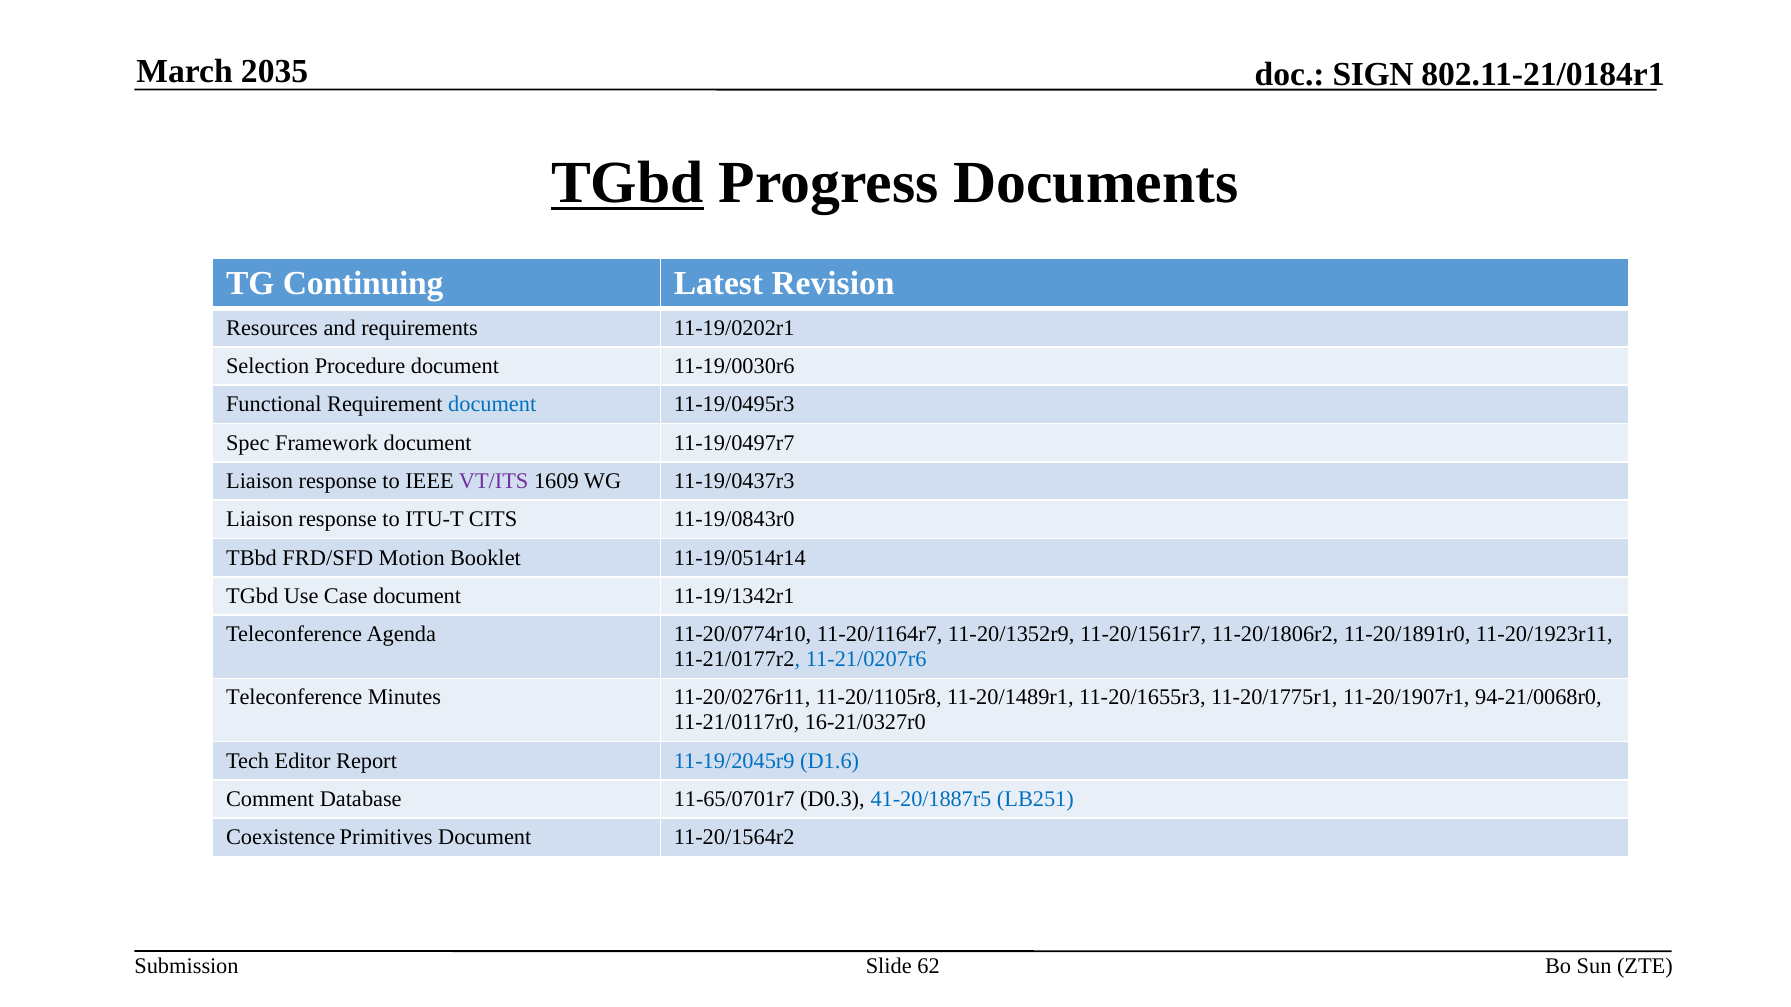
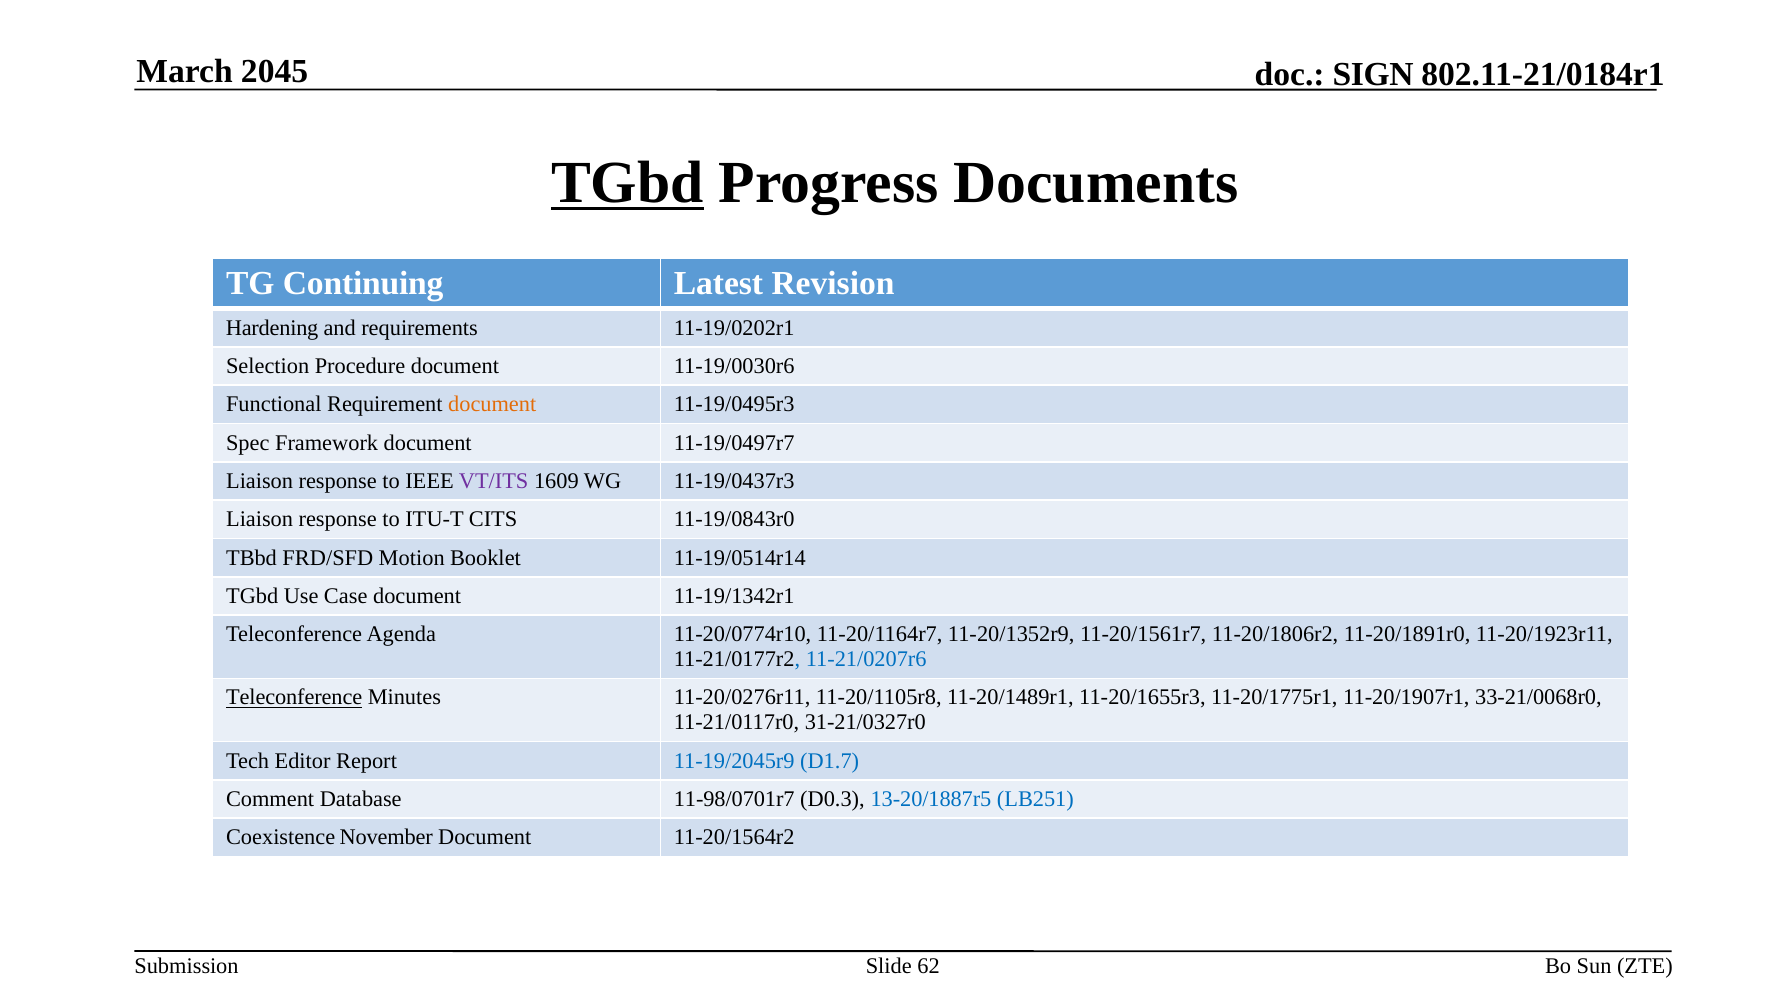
2035: 2035 -> 2045 (275, 71)
Resources: Resources -> Hardening (272, 328)
document colour: blue -> orange (492, 405)
Teleconference underline: none -> present (294, 698)
94-21/0068r0: 94-21/0068r0 -> 33-21/0068r0 (1538, 698)
16-21/0327r0: 16-21/0327r0 -> 31-21/0327r0 (865, 723)
D1.6: D1.6 -> D1.7 (830, 761)
11-65/0701r7: 11-65/0701r7 -> 11-98/0701r7 (734, 799)
41-20/1887r5: 41-20/1887r5 -> 13-20/1887r5 (931, 799)
Primitives: Primitives -> November (386, 838)
